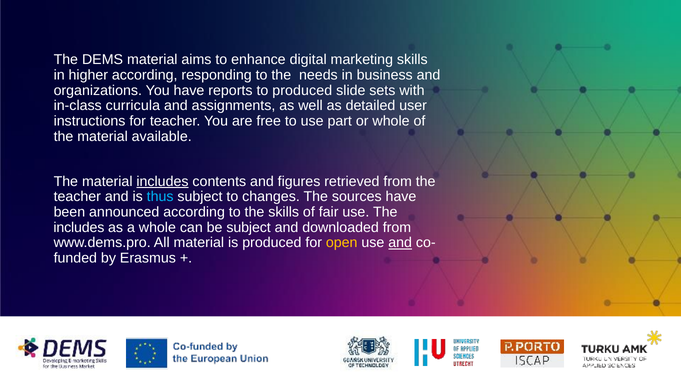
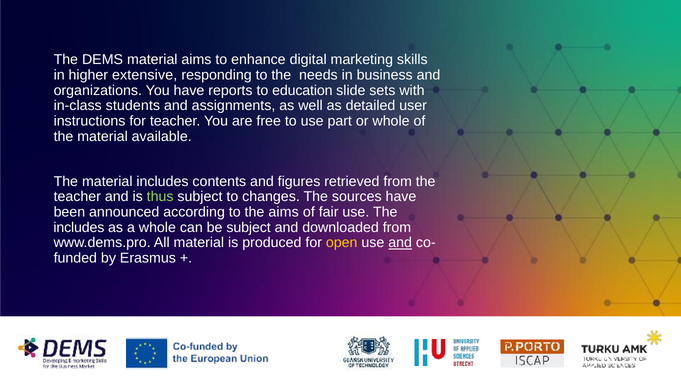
higher according: according -> extensive (145, 75)
to produced: produced -> education (302, 90)
curricula: curricula -> students (133, 106)
includes underline: present -> none (162, 181)
thus colour: light blue -> light green (160, 197)
the skills: skills -> aims (284, 212)
